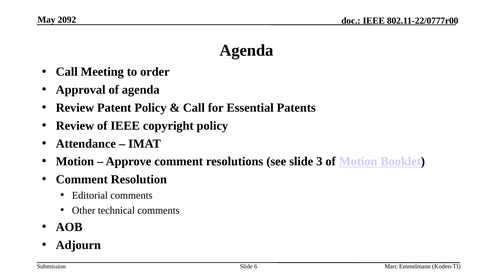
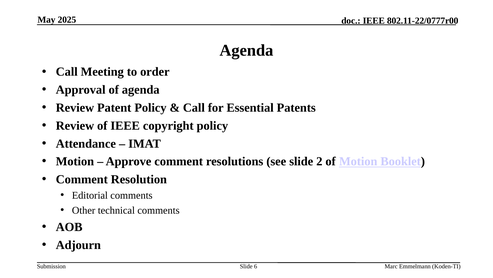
2092: 2092 -> 2025 (67, 20)
3: 3 -> 2 (319, 161)
